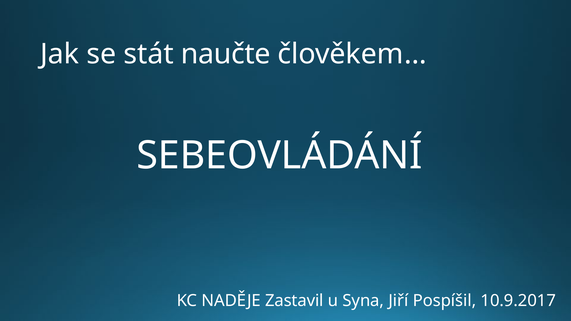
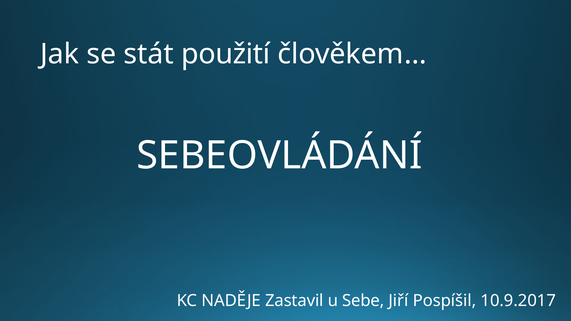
naučte: naučte -> použití (226, 54)
Syna: Syna -> Sebe (363, 301)
